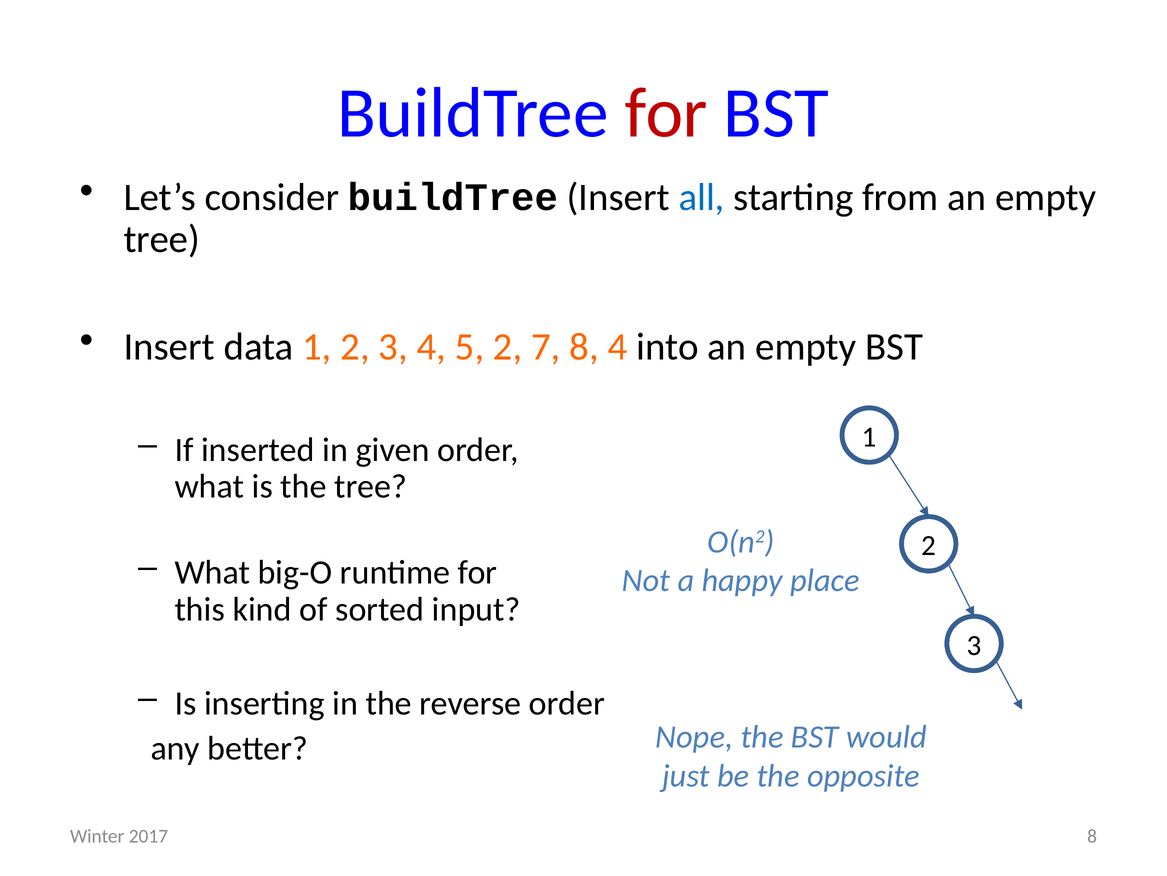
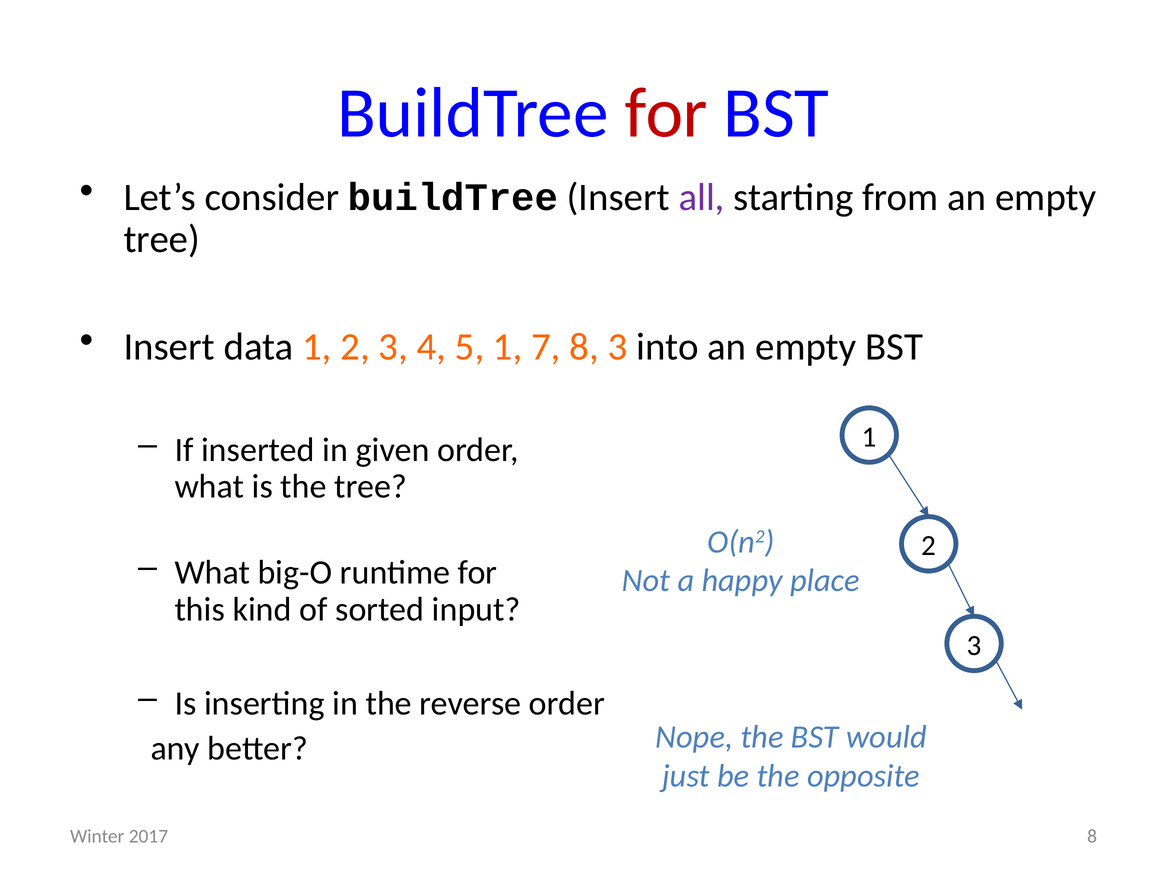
all colour: blue -> purple (702, 197)
5 2: 2 -> 1 (508, 347)
8 4: 4 -> 3 (617, 347)
